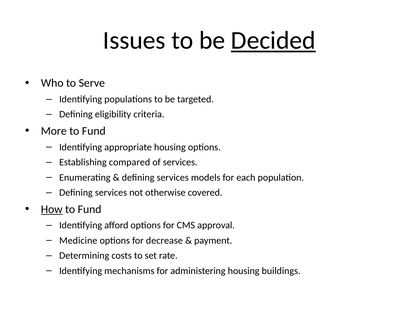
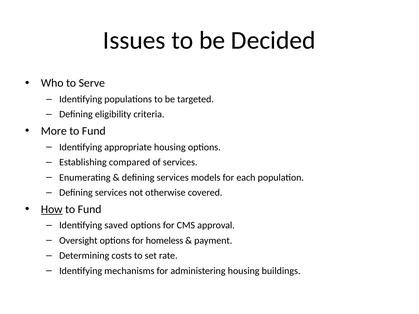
Decided underline: present -> none (273, 41)
afford: afford -> saved (116, 226)
Medicine: Medicine -> Oversight (78, 241)
decrease: decrease -> homeless (164, 241)
